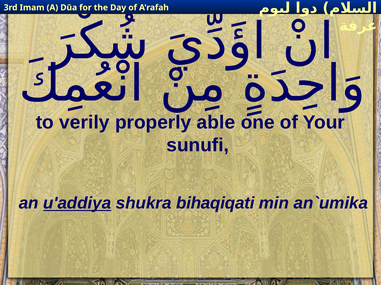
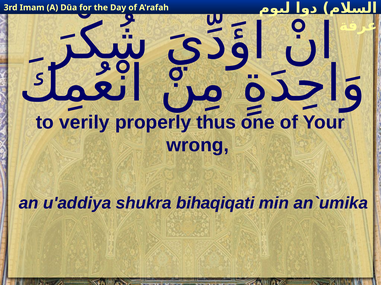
able: able -> thus (216, 123)
sunufi: sunufi -> wrong (198, 145)
u'addiya underline: present -> none (77, 204)
